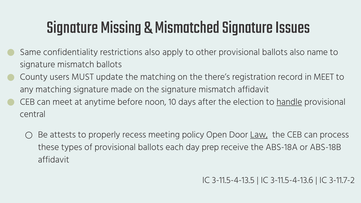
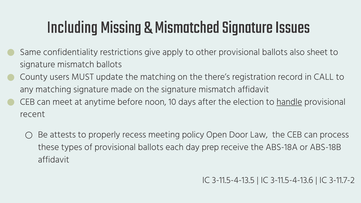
Signature: Signature -> Including (72, 27)
restrictions also: also -> give (152, 52)
name: name -> sheet (317, 52)
in MEET: MEET -> CALL (324, 77)
central: central -> recent (33, 114)
Law underline: present -> none (259, 135)
